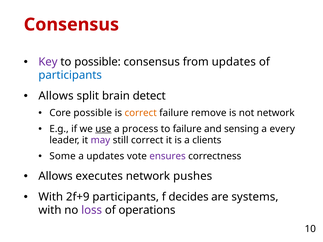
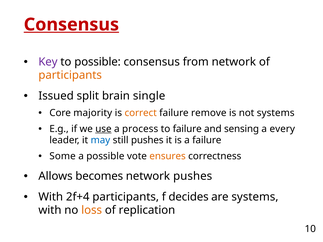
Consensus underline: none -> present (71, 25)
from updates: updates -> network (234, 62)
participants colour: blue -> orange (70, 75)
Allows: Allows -> Issued (56, 96)
detect: detect -> single (149, 96)
Core possible: possible -> majority (93, 113)
not network: network -> systems (276, 113)
may colour: purple -> blue (100, 140)
still correct: correct -> pushes (147, 140)
a clients: clients -> failure (207, 140)
a updates: updates -> possible (105, 156)
ensures colour: purple -> orange (168, 156)
executes: executes -> becomes (99, 176)
2f+9: 2f+9 -> 2f+4 (78, 197)
loss colour: purple -> orange (92, 211)
operations: operations -> replication (147, 211)
